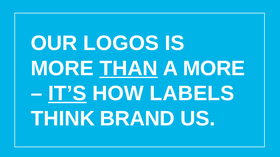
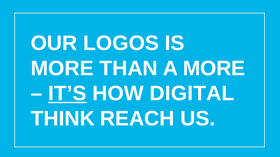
THAN underline: present -> none (129, 69)
LABELS: LABELS -> DIGITAL (192, 94)
BRAND: BRAND -> REACH (137, 119)
